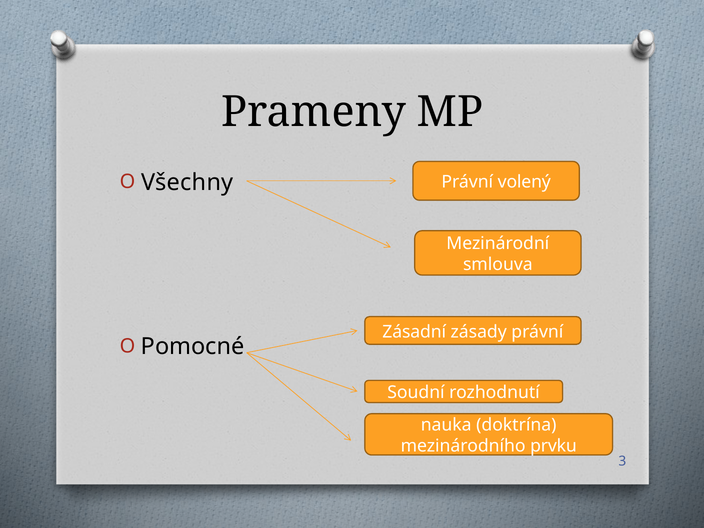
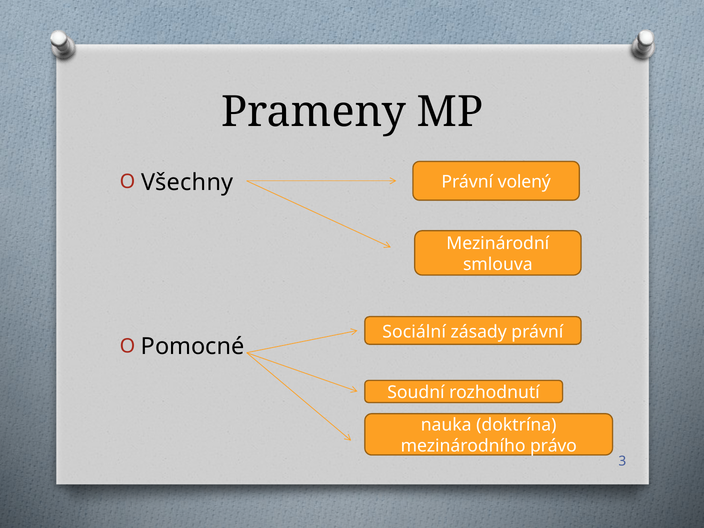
Zásadní: Zásadní -> Sociální (414, 332)
prvku: prvku -> právo (553, 446)
